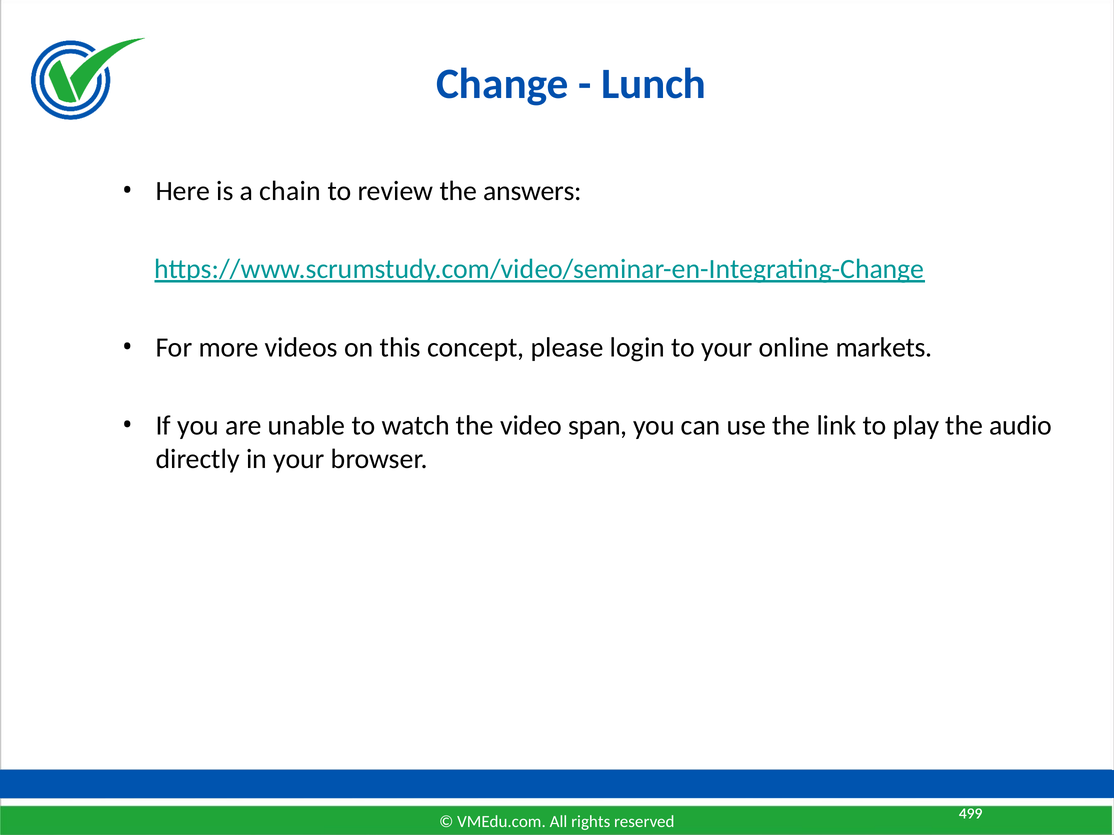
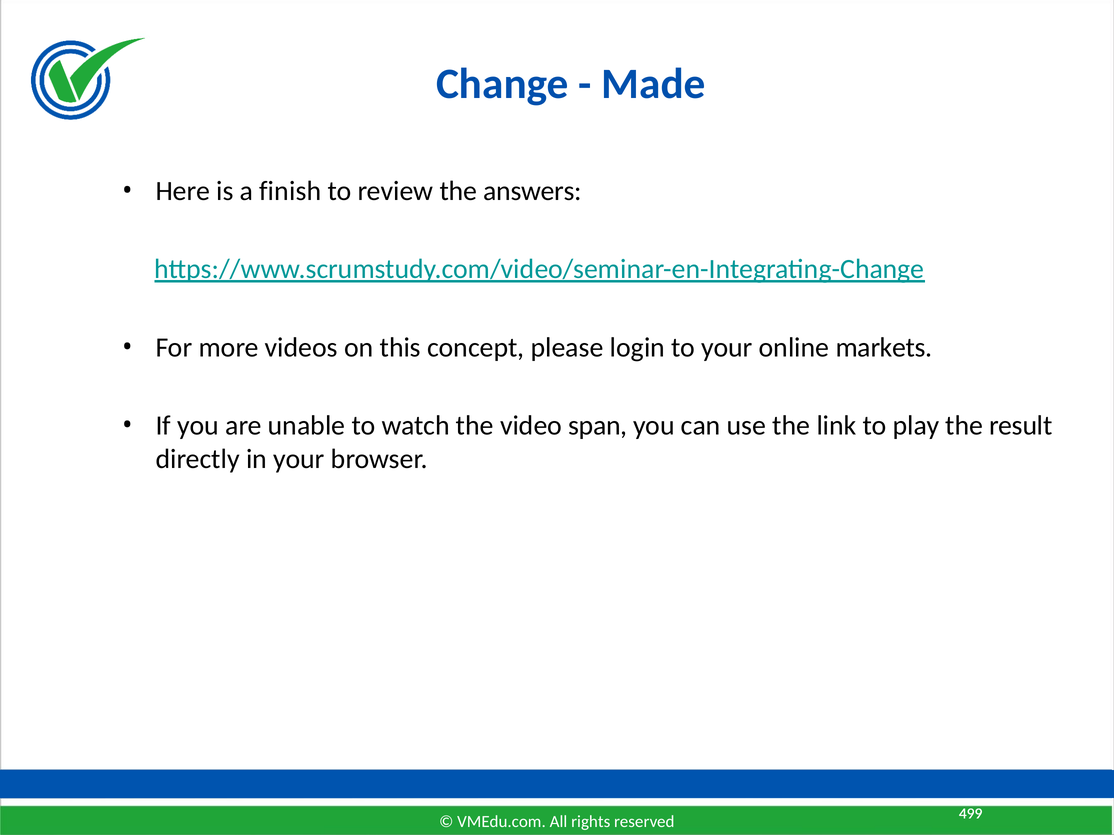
Lunch: Lunch -> Made (654, 84)
chain: chain -> finish (290, 191)
audio: audio -> result (1021, 426)
